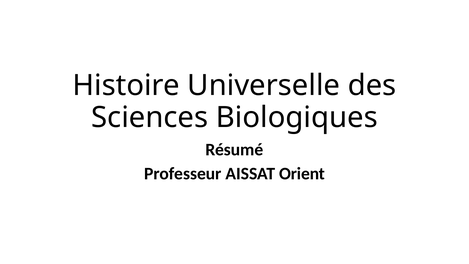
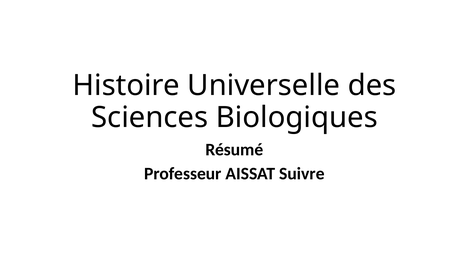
Orient: Orient -> Suivre (302, 174)
